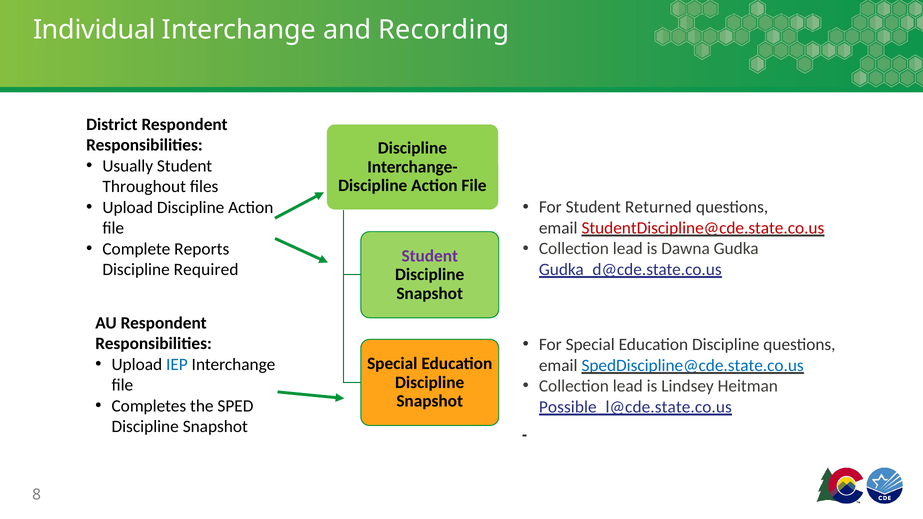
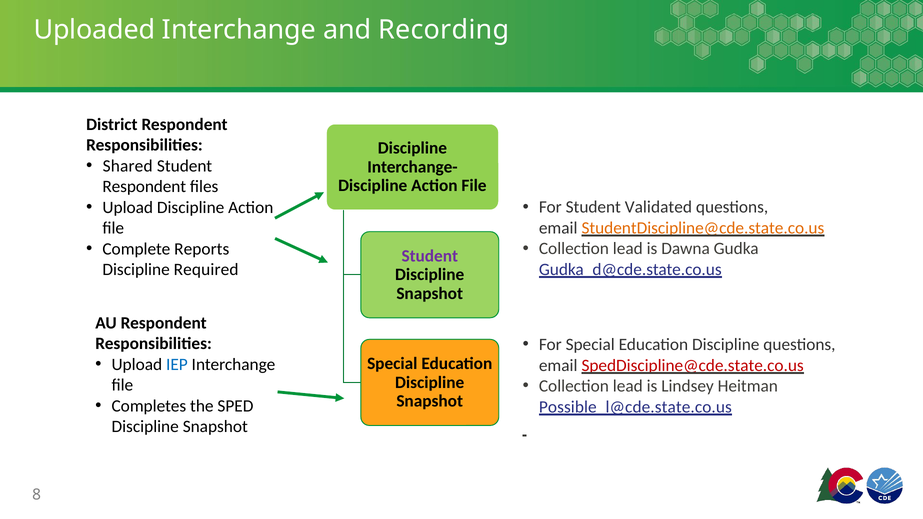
Individual: Individual -> Uploaded (94, 30)
Usually: Usually -> Shared (128, 166)
Throughout: Throughout -> Respondent (144, 187)
Returned: Returned -> Validated (658, 207)
StudentDiscipline@cde.state.co.us colour: red -> orange (703, 228)
SpedDiscipline@cde.state.co.us colour: blue -> red (693, 366)
